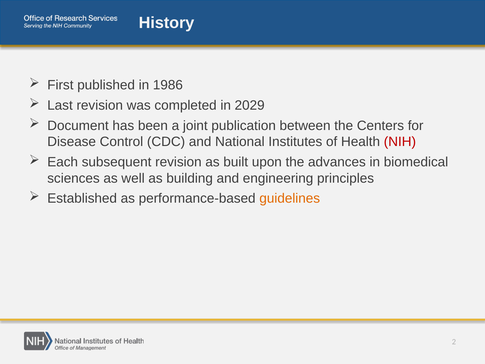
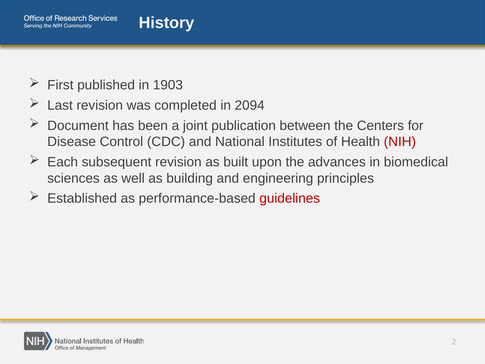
1986: 1986 -> 1903 (168, 85)
2029: 2029 -> 2094 (250, 105)
guidelines colour: orange -> red (290, 198)
